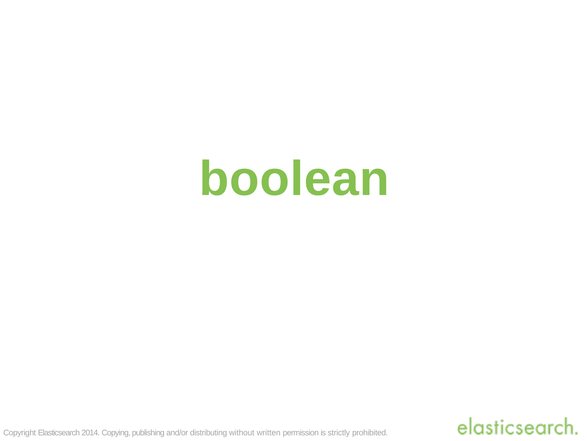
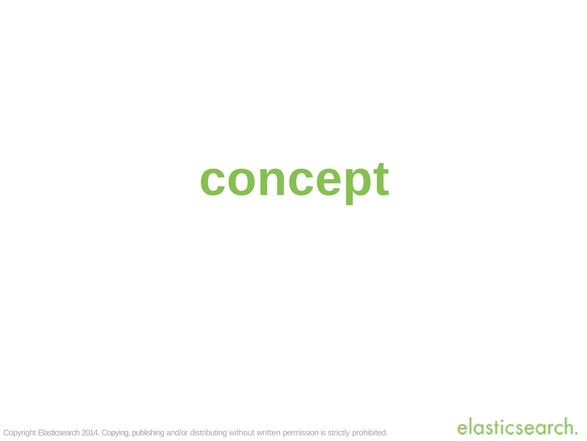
boolean: boolean -> concept (294, 179)
